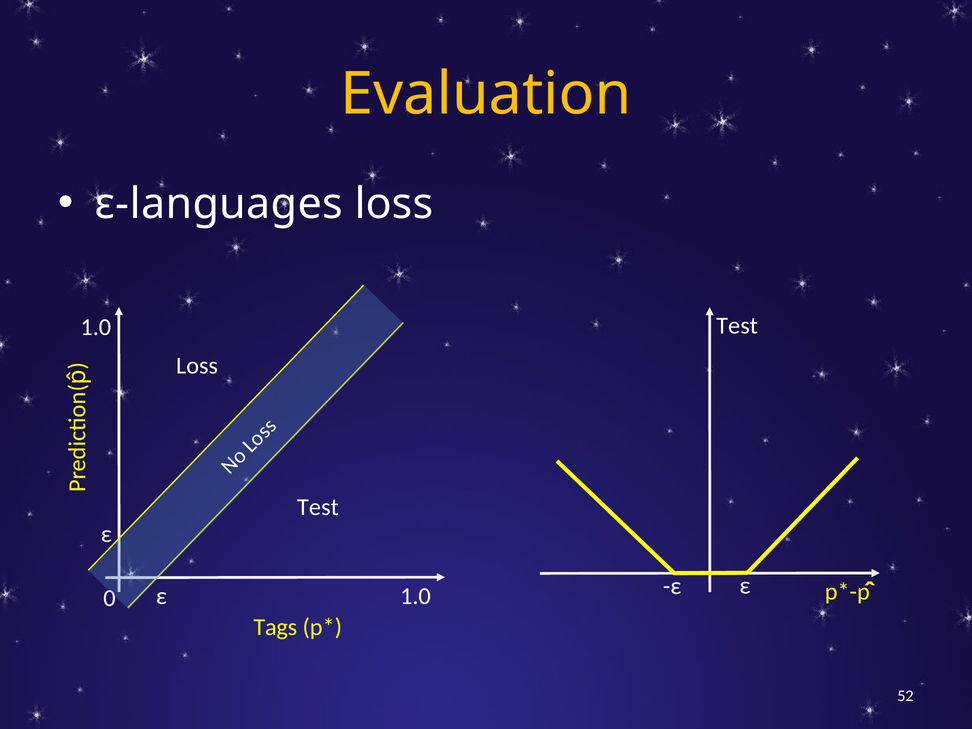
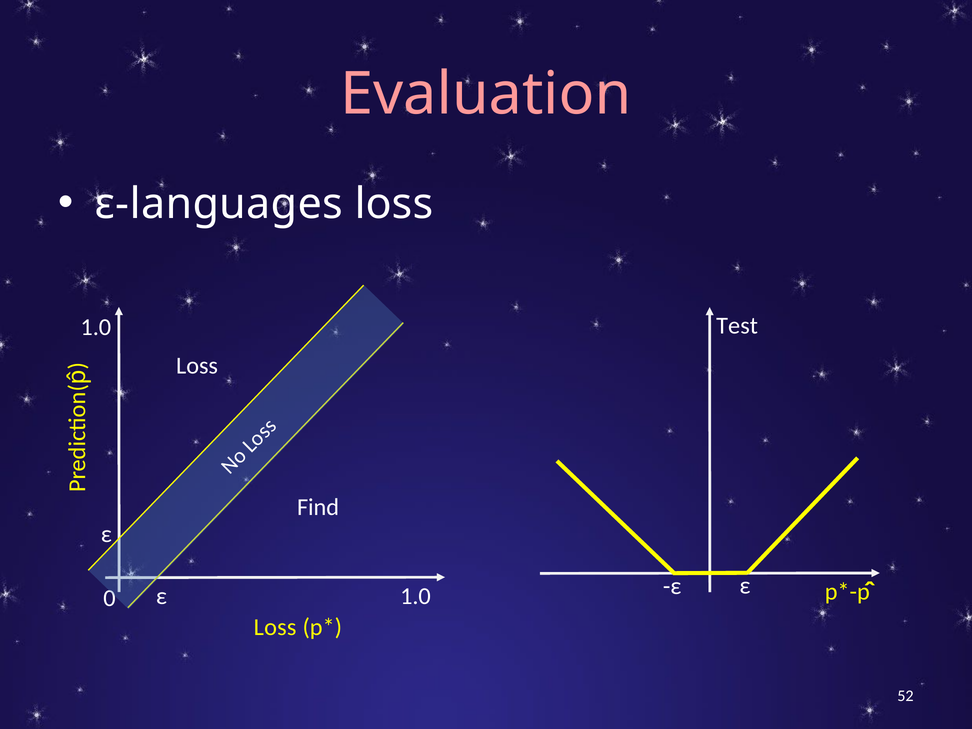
Evaluation colour: yellow -> pink (486, 94)
Test: Test -> Find (318, 507)
Tags: Tags -> Loss (275, 627)
